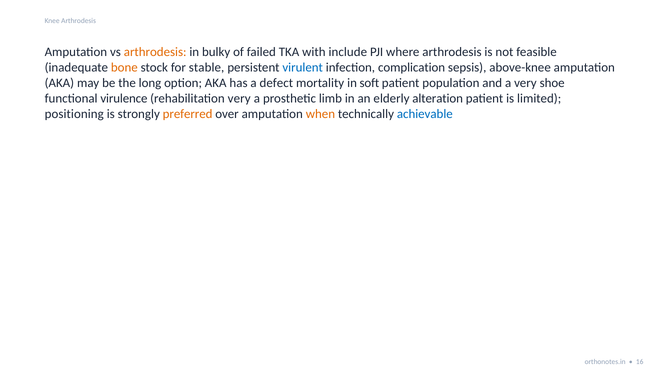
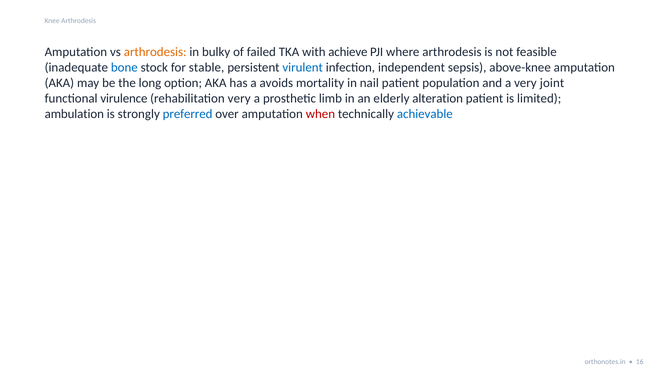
include: include -> achieve (348, 52)
bone colour: orange -> blue (124, 68)
complication: complication -> independent (412, 68)
defect: defect -> avoids (276, 83)
soft: soft -> nail (369, 83)
shoe: shoe -> joint (552, 83)
positioning: positioning -> ambulation (74, 114)
preferred colour: orange -> blue (188, 114)
when colour: orange -> red (320, 114)
